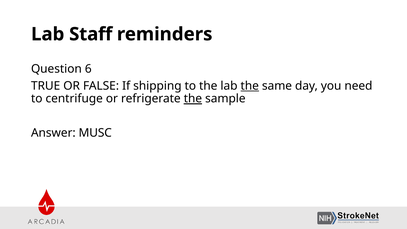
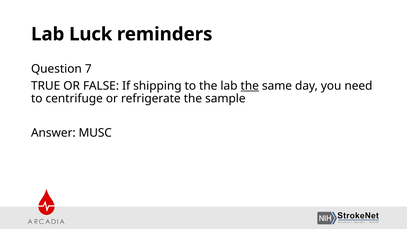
Staff: Staff -> Luck (91, 34)
6: 6 -> 7 (88, 69)
the underline: present -> none (193, 99)
